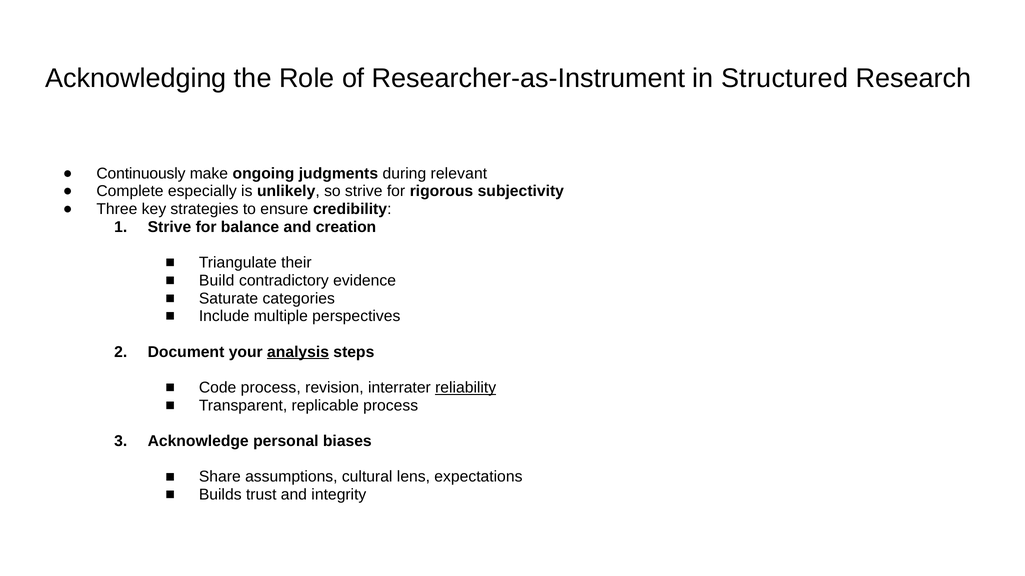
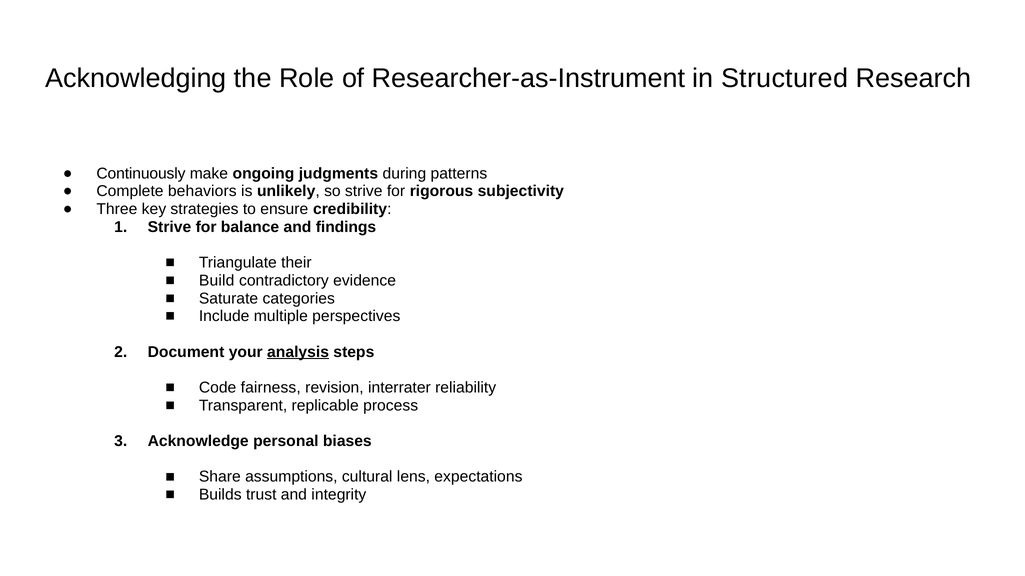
relevant: relevant -> patterns (459, 174)
especially: especially -> behaviors (202, 191)
creation: creation -> findings (346, 227)
Code process: process -> fairness (271, 388)
reliability underline: present -> none (466, 388)
